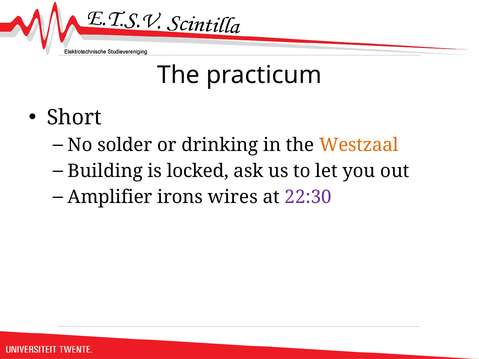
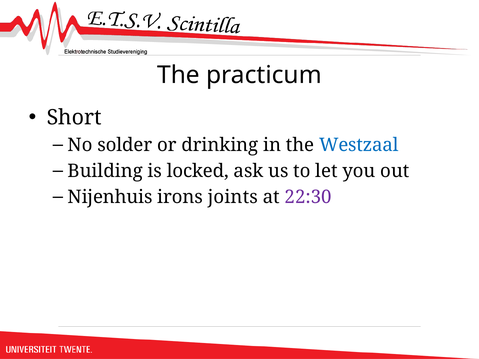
Westzaal colour: orange -> blue (359, 145)
Amplifier: Amplifier -> Nijenhuis (110, 197)
wires: wires -> joints (233, 197)
